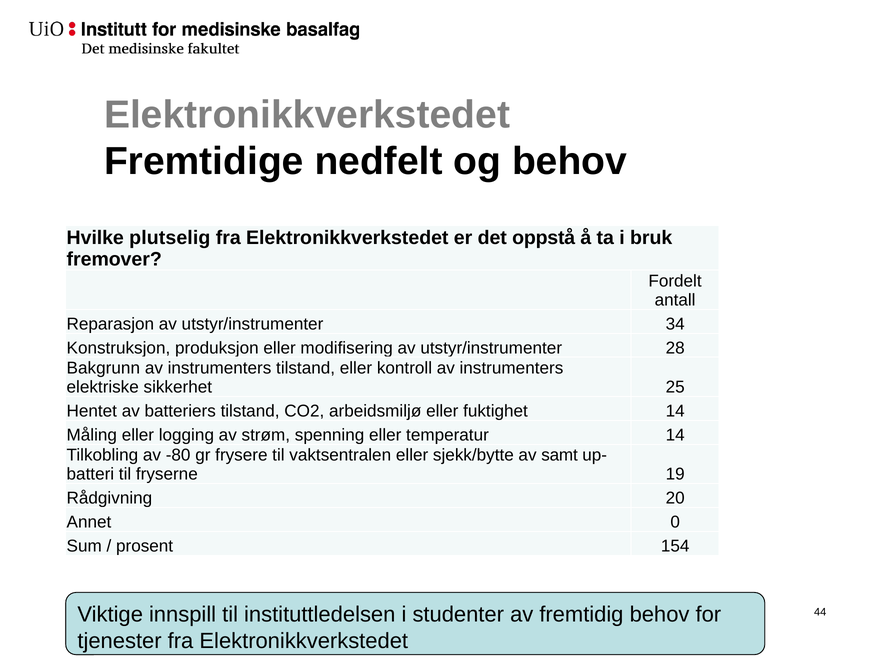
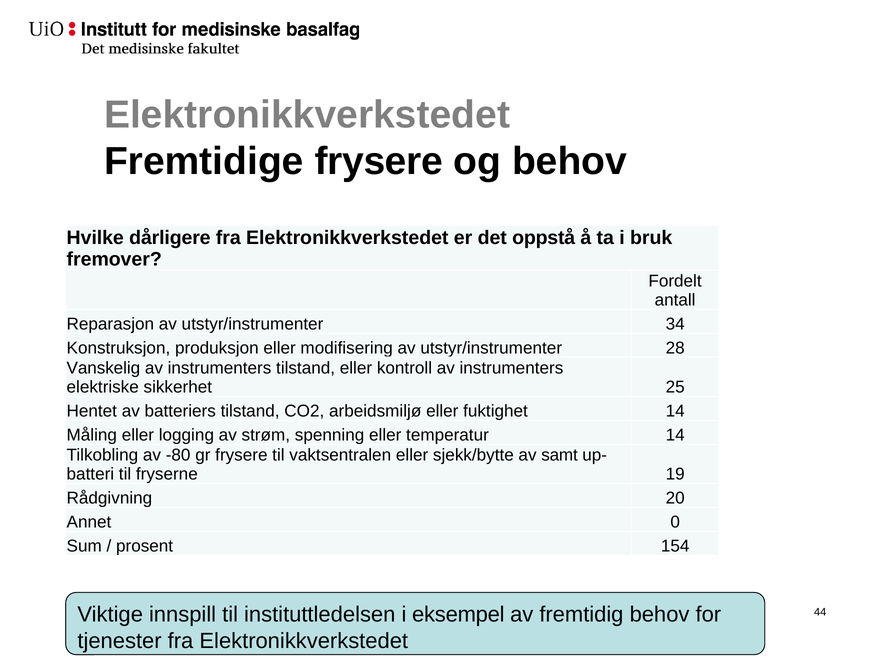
Fremtidige nedfelt: nedfelt -> frysere (379, 162)
plutselig: plutselig -> dårligere (170, 238)
Bakgrunn: Bakgrunn -> Vanskelig (103, 368)
studenter: studenter -> eksempel (458, 615)
